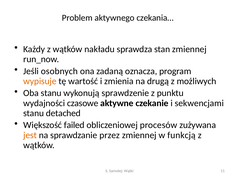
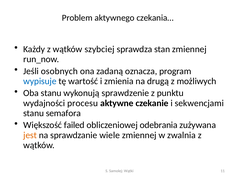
nakładu: nakładu -> szybciej (100, 49)
wypisuje colour: orange -> blue (40, 81)
czasowe: czasowe -> procesu (83, 103)
detached: detached -> semafora (63, 113)
procesów: procesów -> odebrania (159, 125)
przez: przez -> wiele (110, 135)
funkcją: funkcją -> zwalnia (182, 135)
